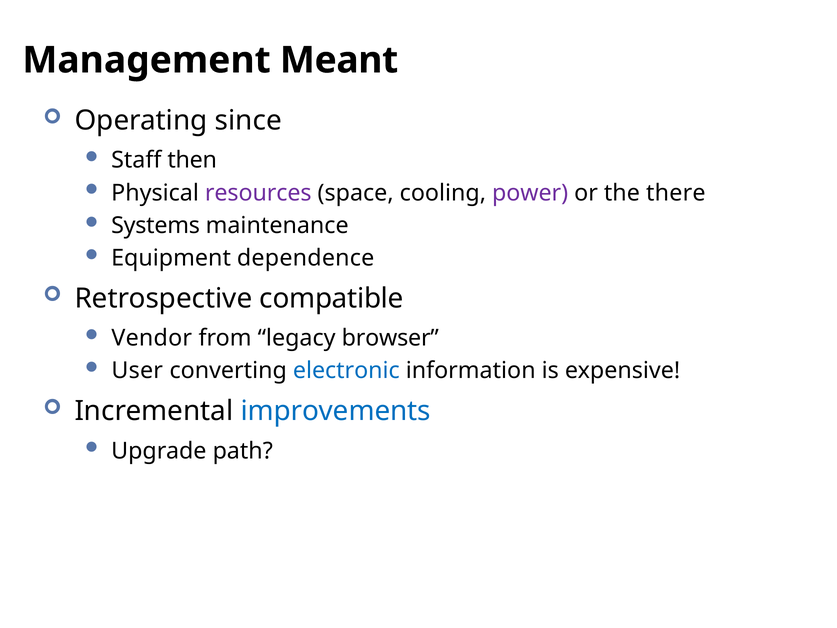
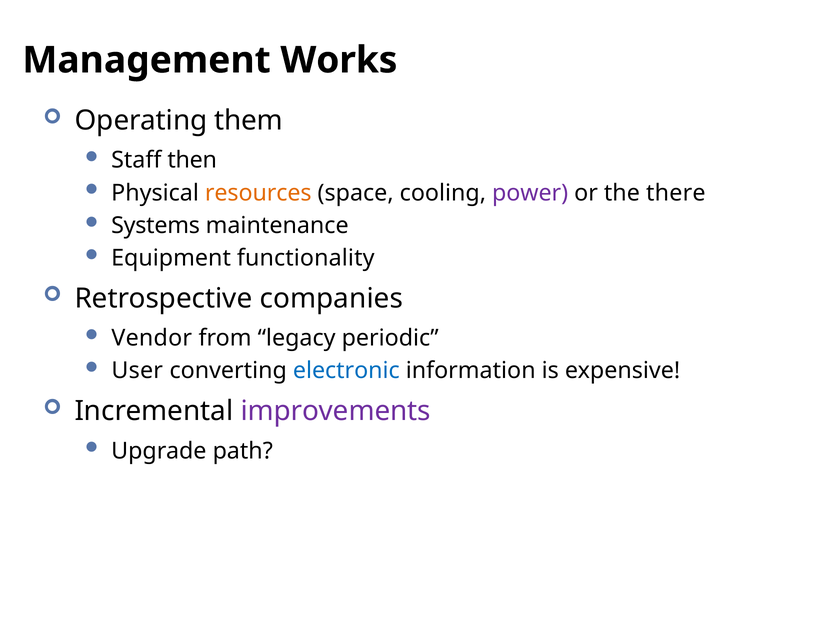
Meant: Meant -> Works (339, 60)
since: since -> them (248, 121)
resources colour: purple -> orange (258, 193)
dependence: dependence -> functionality (306, 258)
compatible: compatible -> companies (331, 298)
browser: browser -> periodic (390, 338)
improvements colour: blue -> purple (336, 411)
